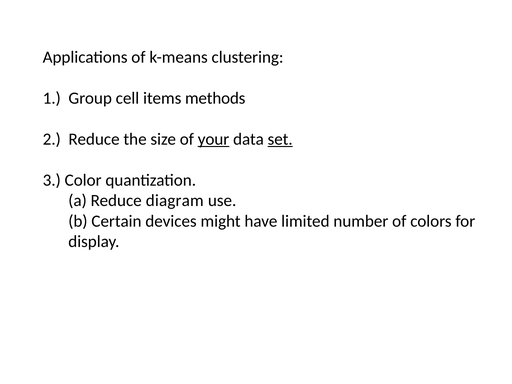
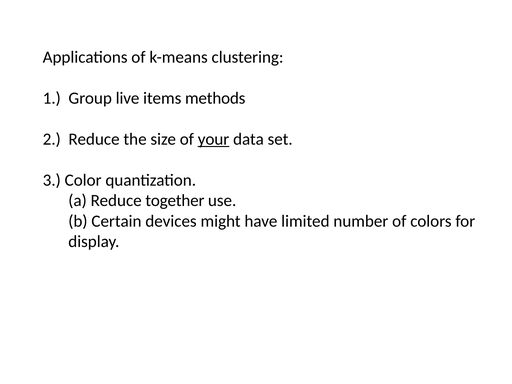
cell: cell -> live (128, 98)
set underline: present -> none (280, 139)
diagram: diagram -> together (175, 201)
